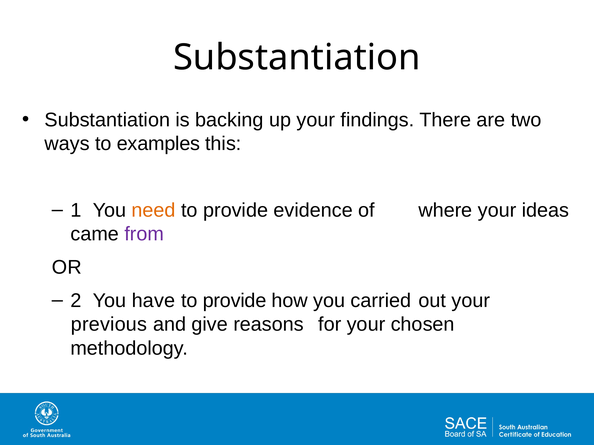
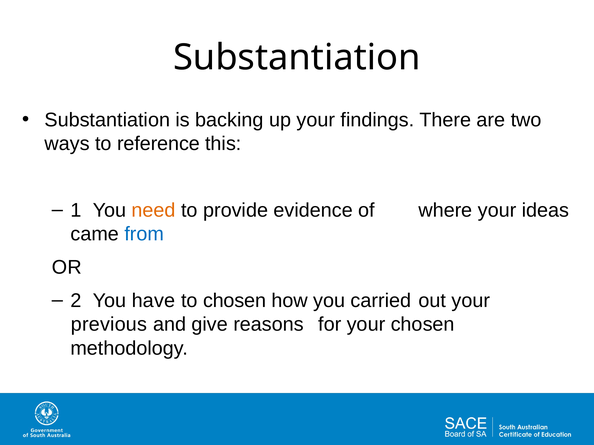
examples: examples -> reference (158, 144)
from colour: purple -> blue (144, 234)
provide: provide -> chosen (235, 301)
